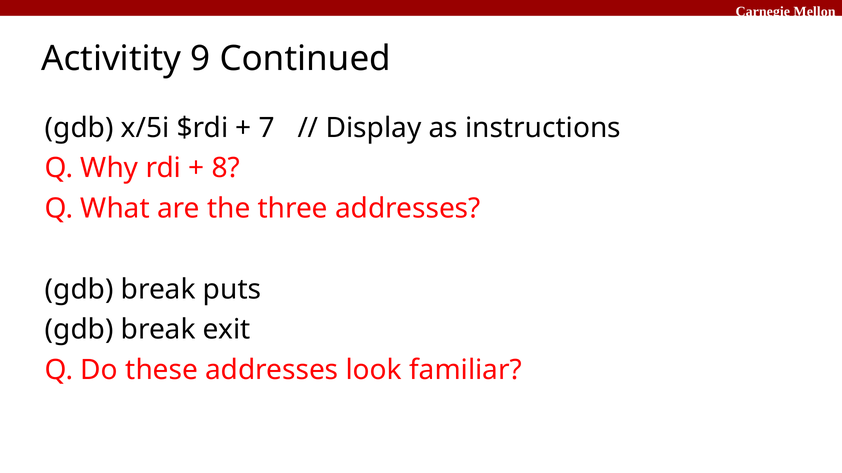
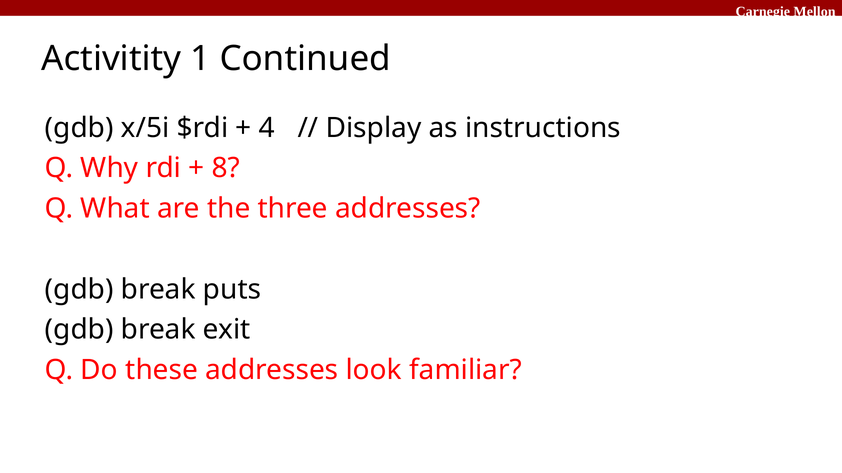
9: 9 -> 1 (200, 59)
7: 7 -> 4 (267, 128)
